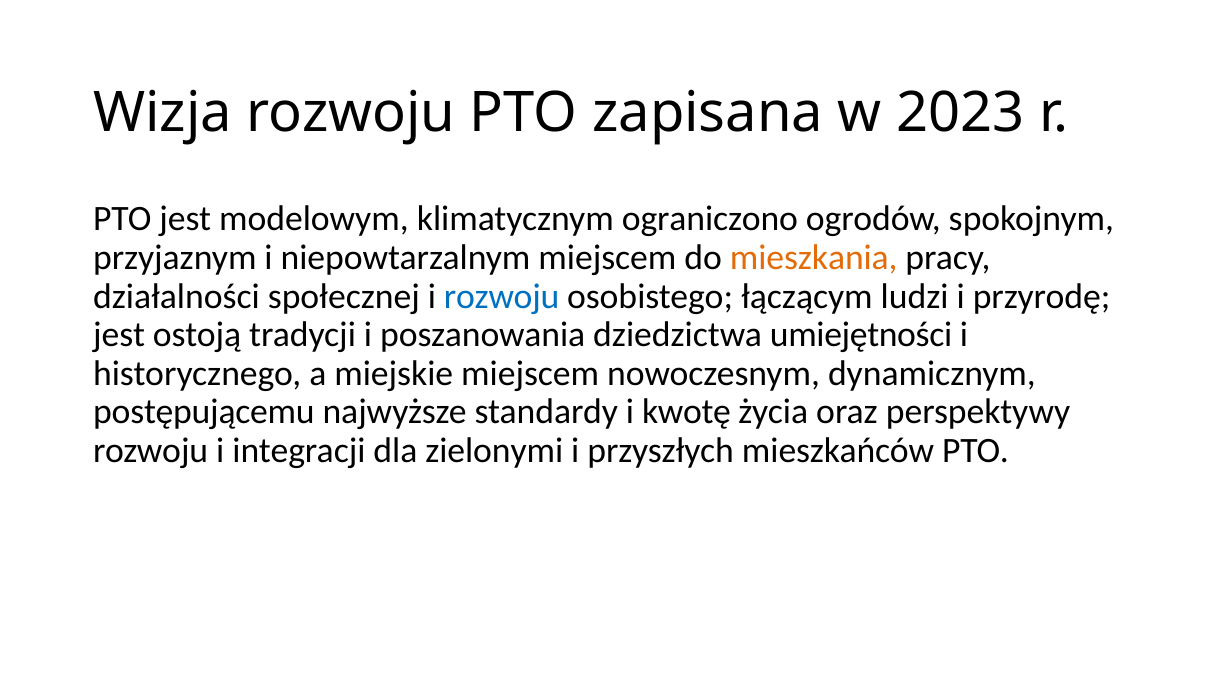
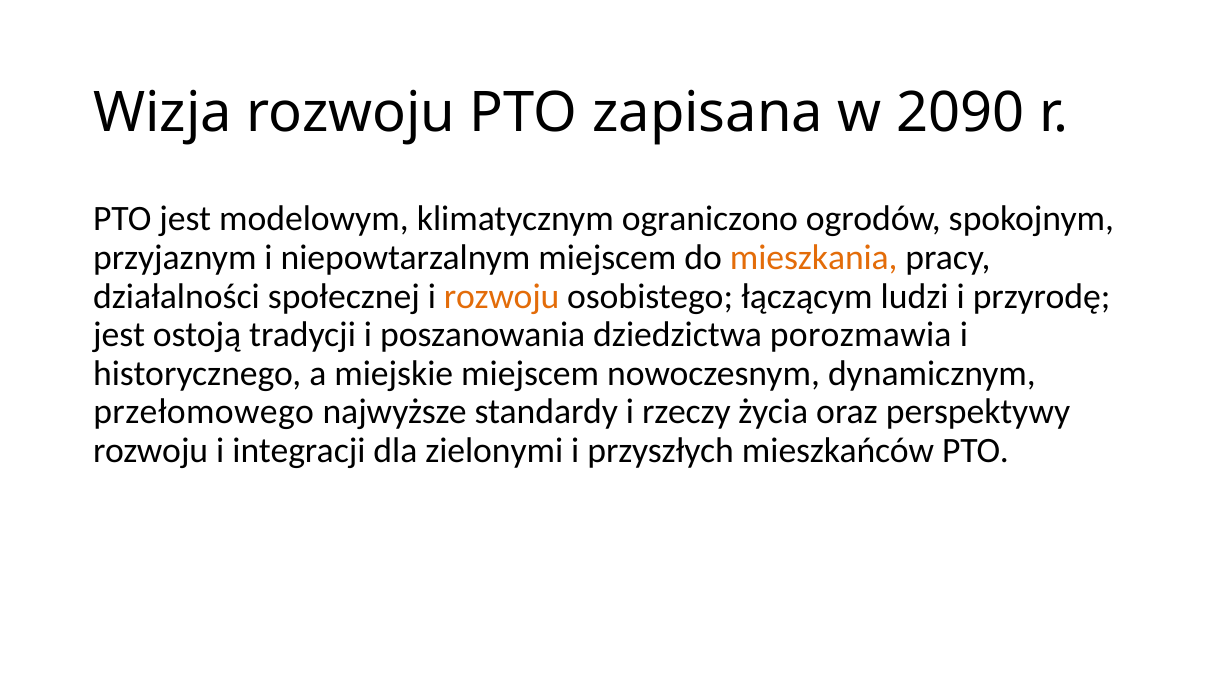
2023: 2023 -> 2090 (960, 113)
rozwoju colour: blue -> orange (502, 296)
umiejętności: umiejętności -> porozmawia (861, 335)
postępującemu: postępującemu -> przełomowego (204, 412)
kwotę: kwotę -> rzeczy (686, 412)
